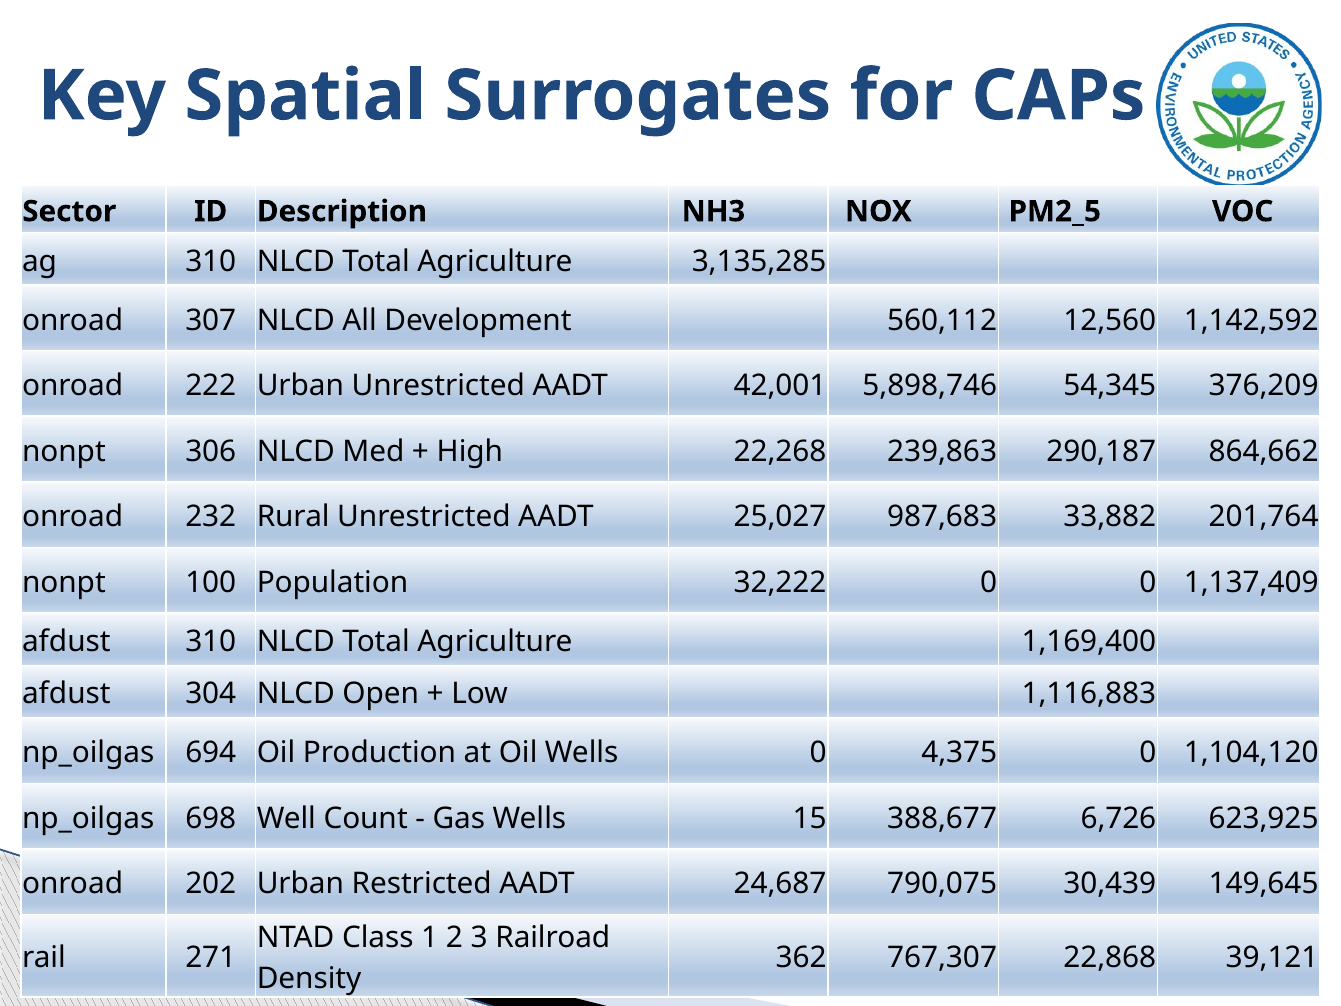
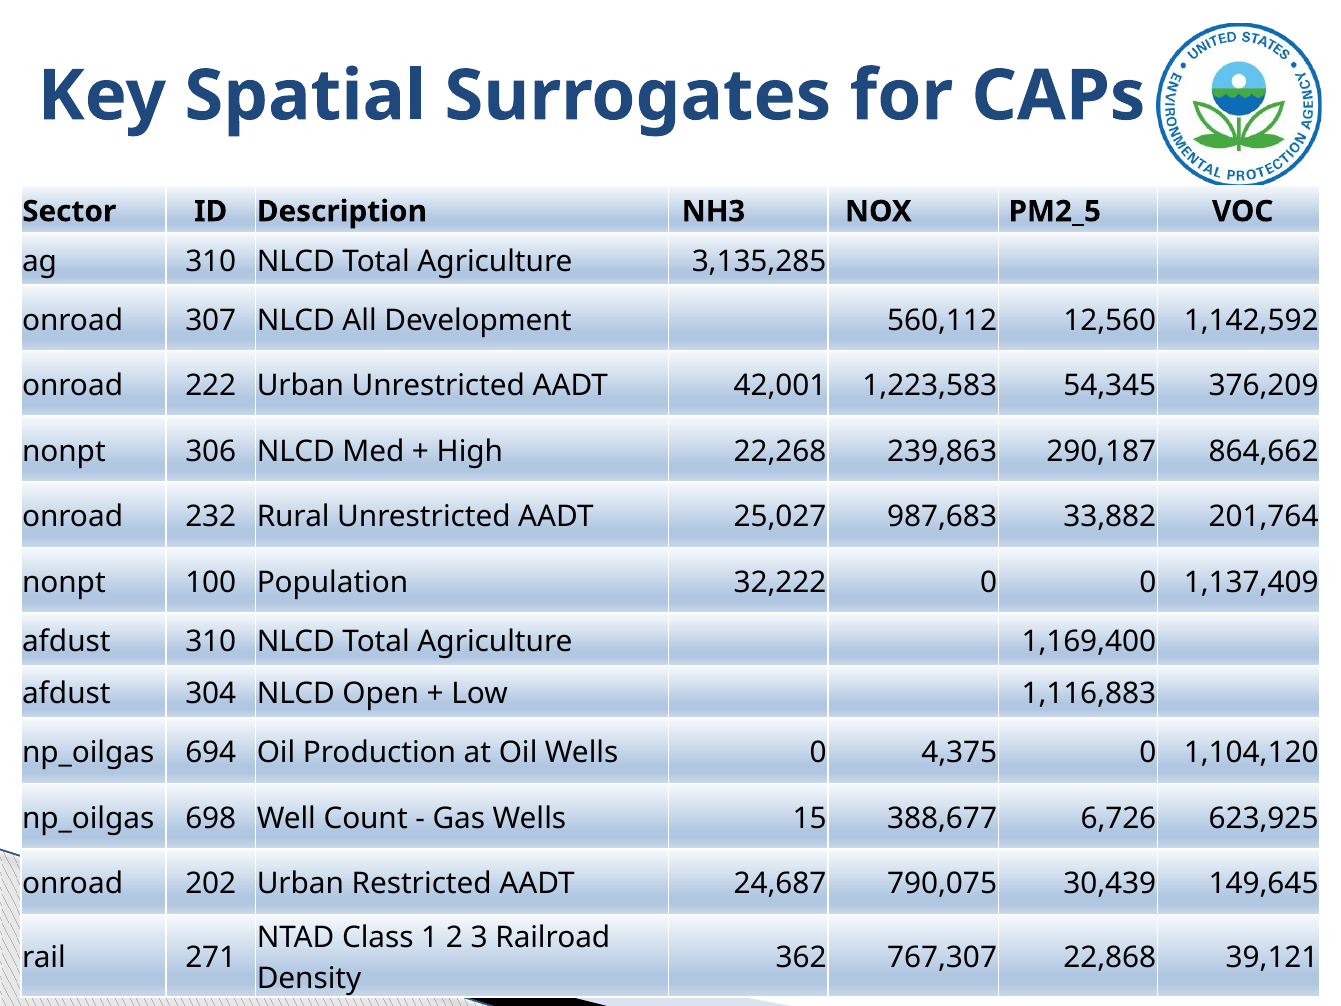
5,898,746: 5,898,746 -> 1,223,583 (930, 386)
